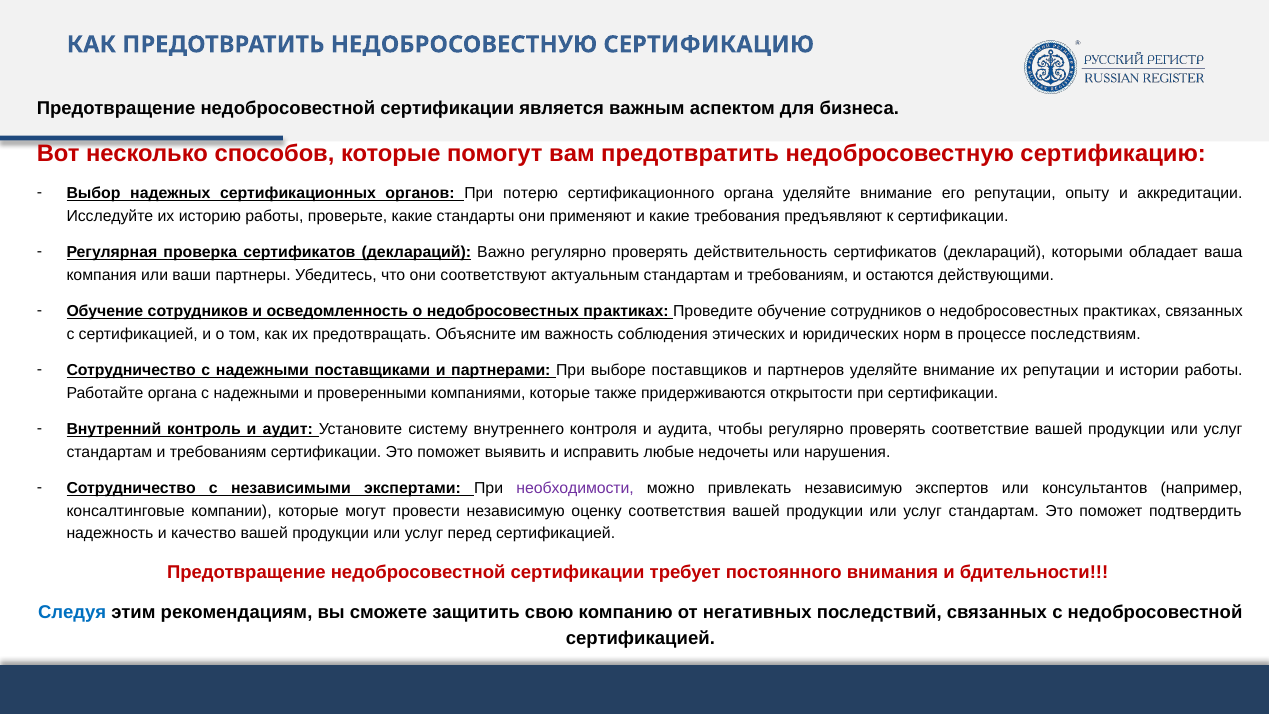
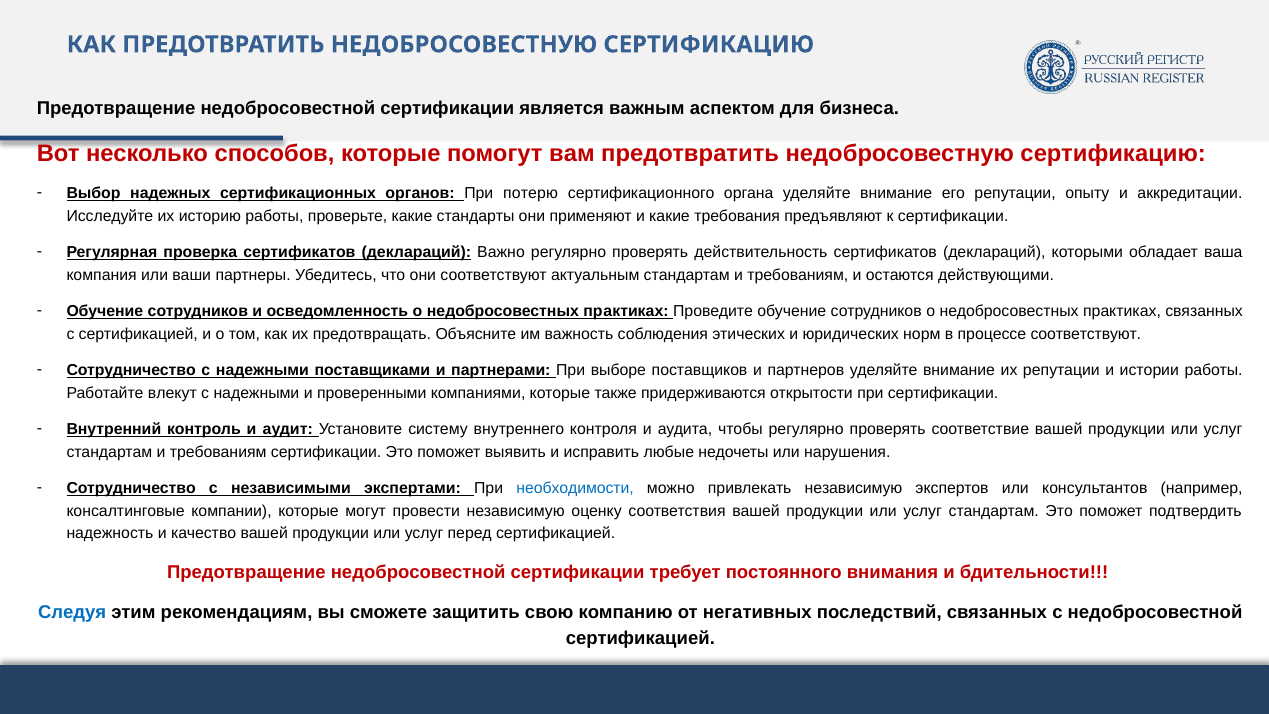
процессе последствиям: последствиям -> соответствуют (1086, 334)
Работайте органа: органа -> влекут (172, 393)
необходимости colour: purple -> blue (575, 488)
